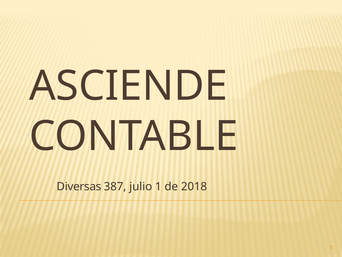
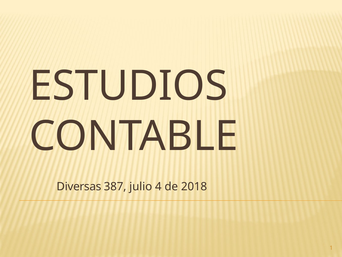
ASCIENDE: ASCIENDE -> ESTUDIOS (128, 86)
julio 1: 1 -> 4 (158, 186)
